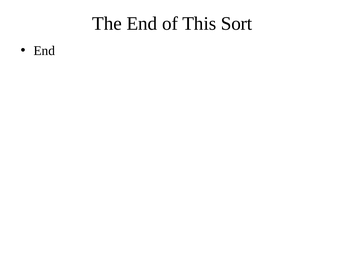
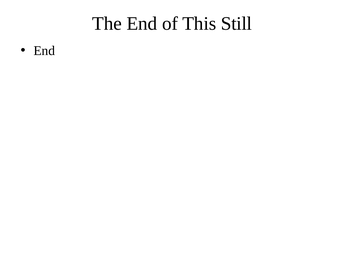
Sort: Sort -> Still (236, 24)
